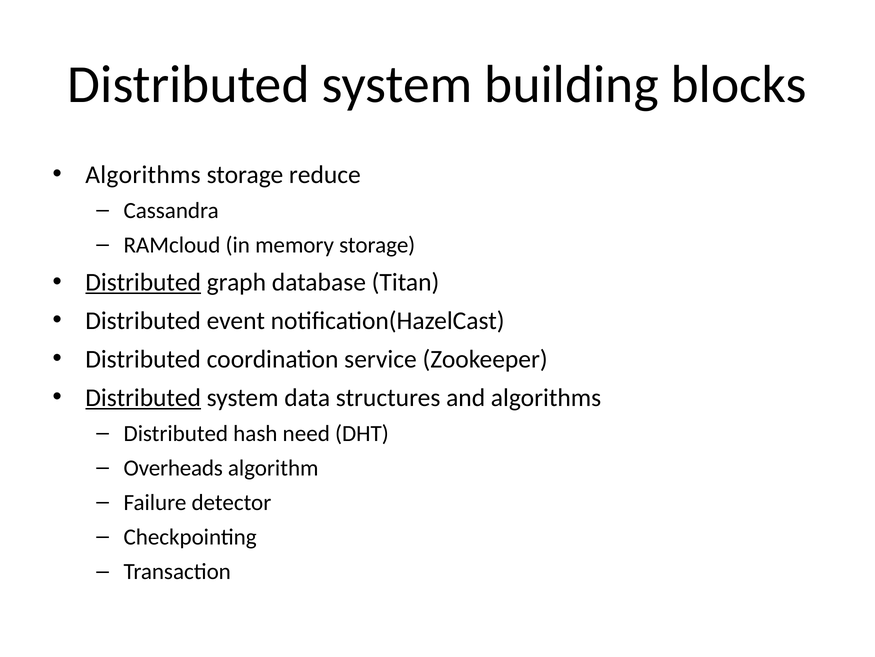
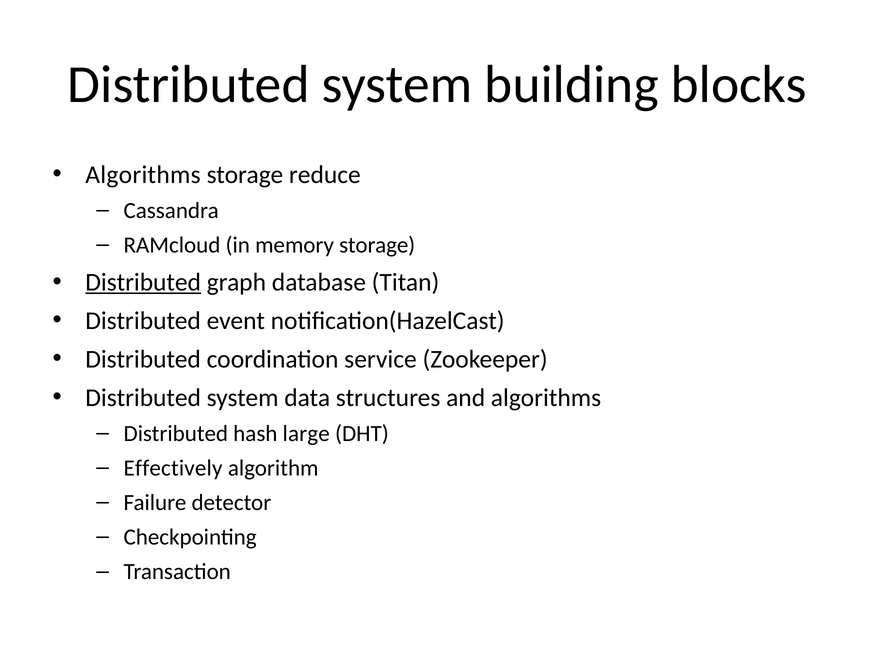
Distributed underline: present -> none (143, 397)
need: need -> large (306, 433)
Overheads: Overheads -> Effectively (173, 468)
